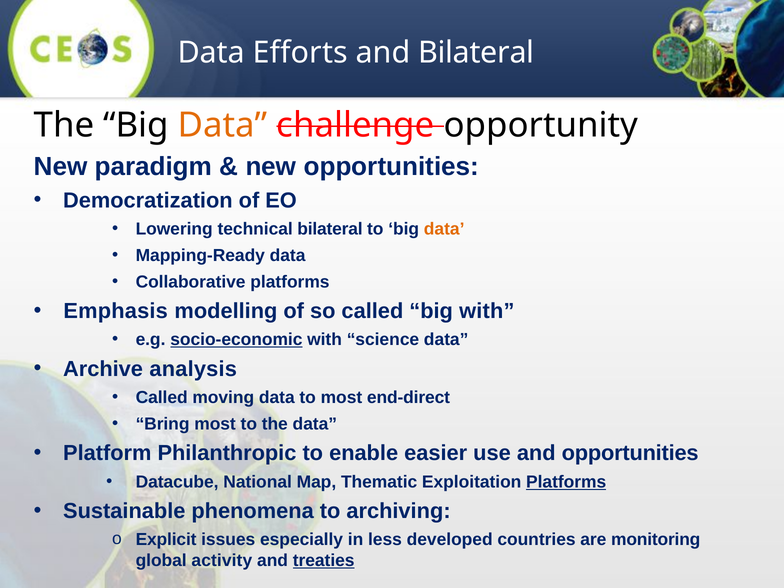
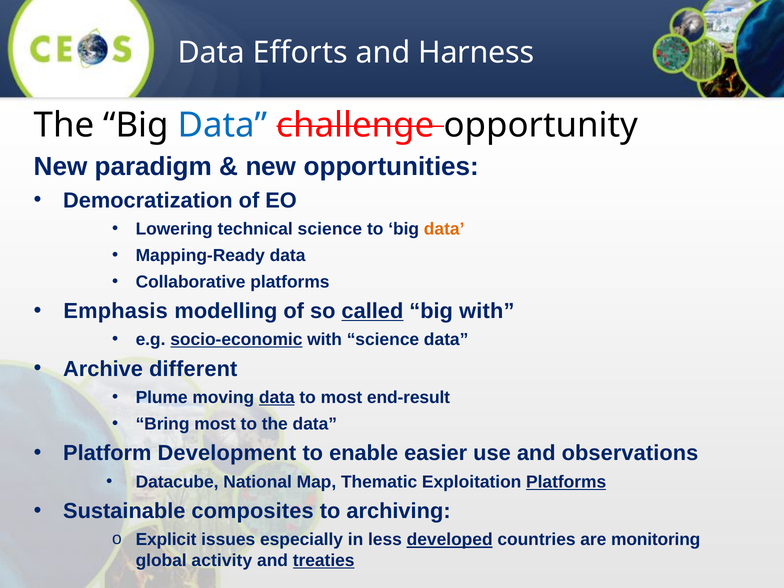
and Bilateral: Bilateral -> Harness (476, 53)
Data colour: orange -> blue (223, 125)
technical bilateral: bilateral -> science (330, 229)
called underline: none -> present (372, 311)
analysis: analysis -> different (193, 369)
Called: Called -> Plume (162, 398)
data underline: none -> present (277, 398)
end-direct: end-direct -> end-result (409, 398)
Philanthropic: Philanthropic -> Development (227, 453)
and opportunities: opportunities -> observations (630, 453)
phenomena: phenomena -> composites (253, 511)
developed underline: none -> present (450, 540)
